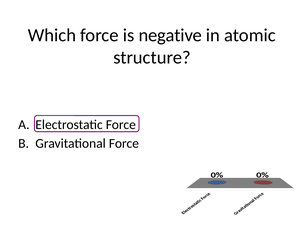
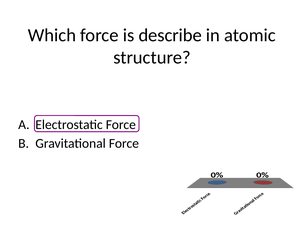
negative: negative -> describe (170, 35)
